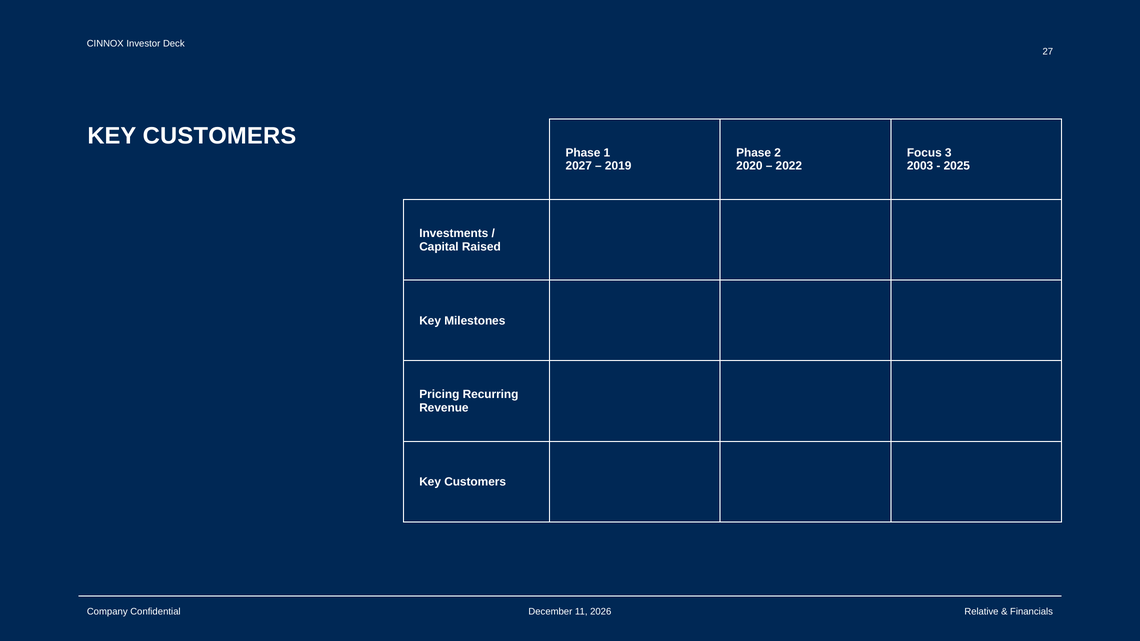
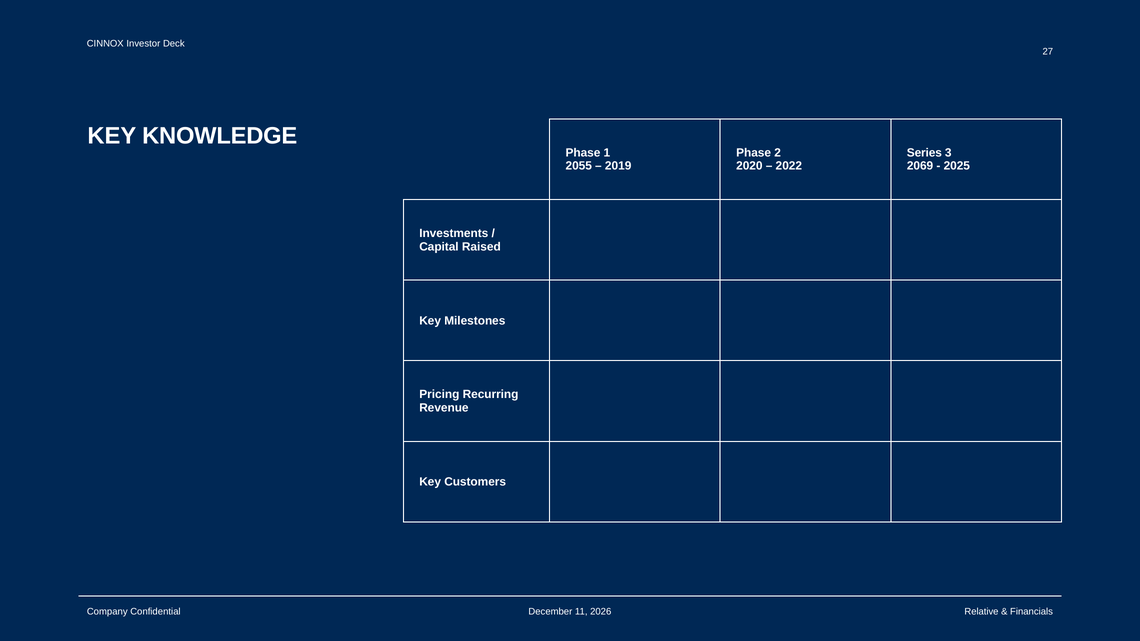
CUSTOMERS: CUSTOMERS -> KNOWLEDGE (220, 136)
Focus: Focus -> Series (924, 153)
2027: 2027 -> 2055 (579, 166)
2003: 2003 -> 2069 (920, 166)
